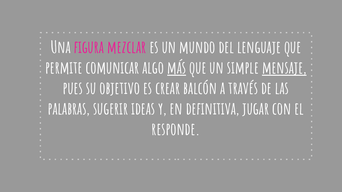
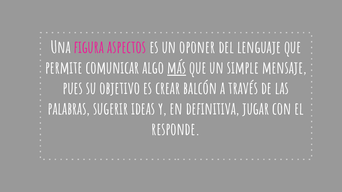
mezclar: mezclar -> aspectos (127, 48)
mundo: mundo -> oponer (197, 48)
mensaje underline: present -> none (284, 68)
